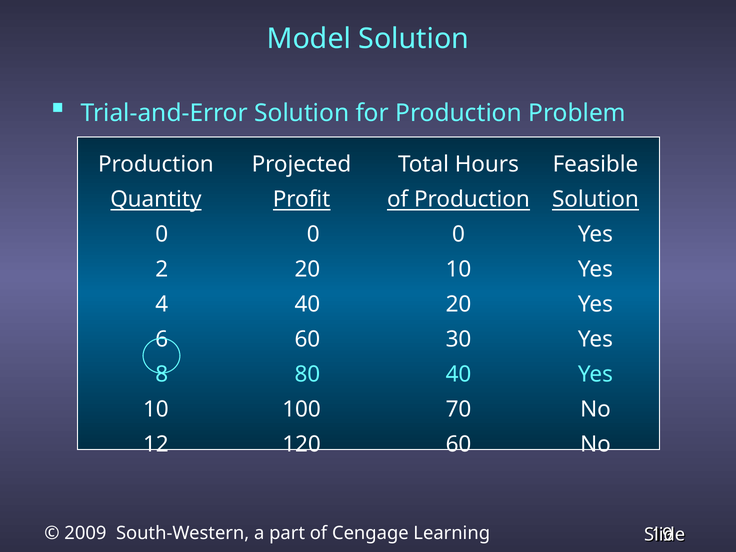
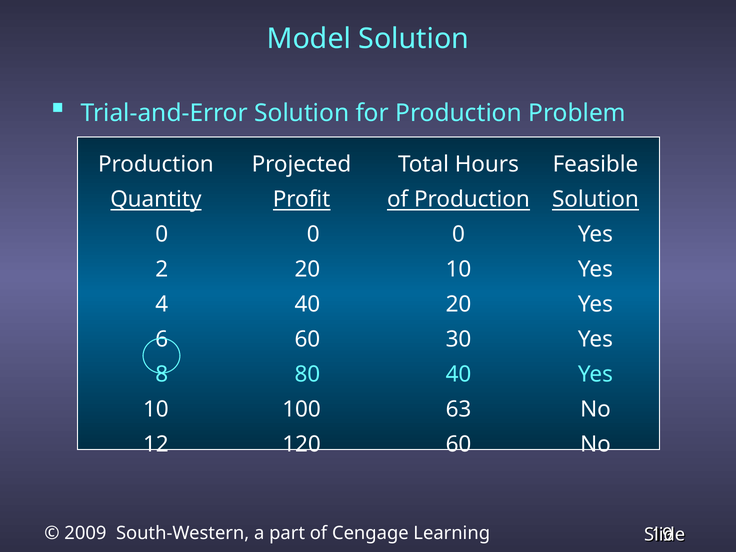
70: 70 -> 63 (458, 410)
